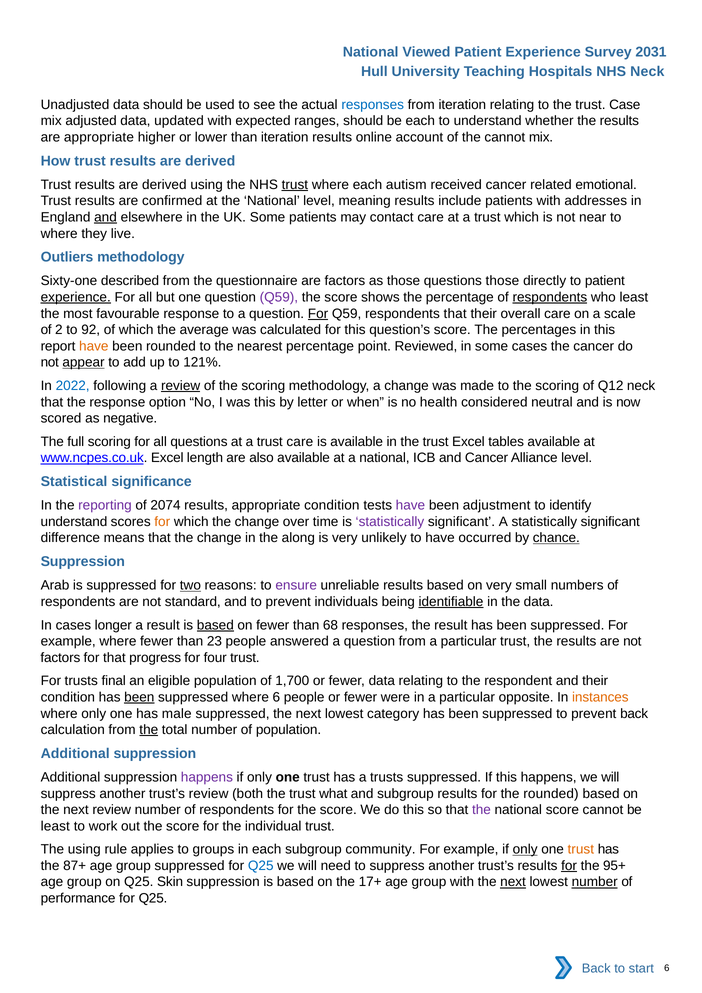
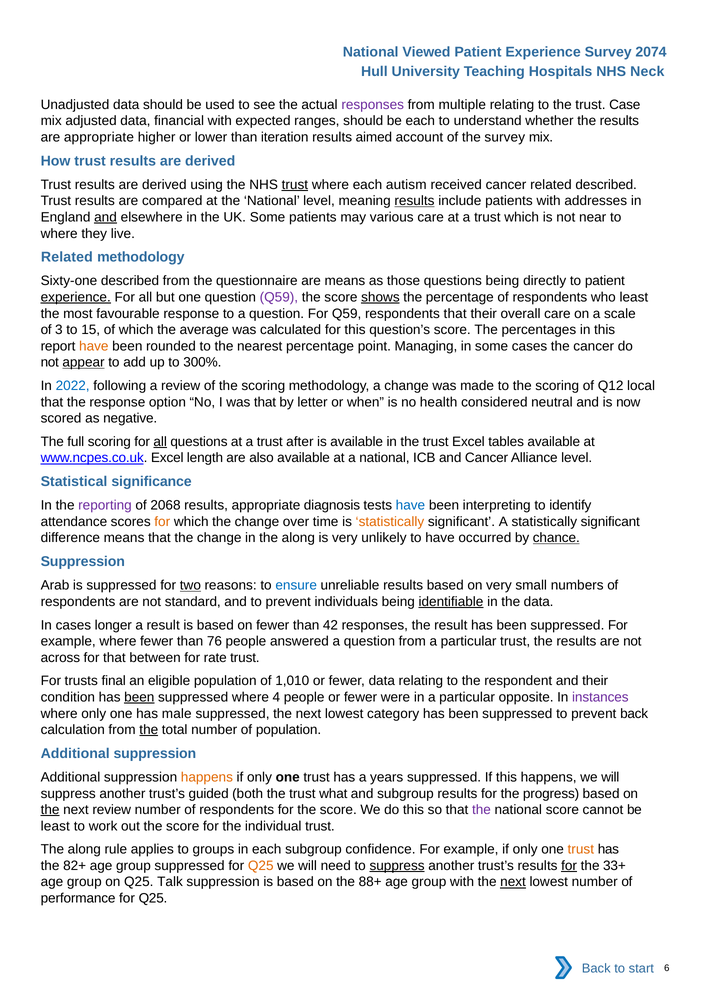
2031: 2031 -> 2074 (651, 52)
responses colour: blue -> purple (373, 105)
from iteration: iteration -> multiple (462, 105)
updated: updated -> financial (179, 121)
online: online -> aimed (374, 137)
the cannot: cannot -> survey (505, 137)
related emotional: emotional -> described (606, 185)
confirmed: confirmed -> compared (172, 201)
results underline: none -> present (414, 201)
contact: contact -> various (392, 217)
Outliers: Outliers -> Related (67, 257)
are factors: factors -> means (345, 281)
questions those: those -> being (502, 281)
shows underline: none -> present (380, 297)
respondents underline: present -> none (550, 297)
For underline: present -> none (318, 314)
2: 2 -> 3 (59, 330)
92: 92 -> 15 (91, 330)
Reviewed: Reviewed -> Managing (426, 346)
121%: 121% -> 300% (202, 363)
review underline: present -> none (181, 386)
Q12 neck: neck -> local (641, 386)
was this: this -> that (265, 402)
all underline: none -> present (160, 442)
trust care: care -> after (300, 442)
2074: 2074 -> 2068 (165, 506)
appropriate condition: condition -> diagnosis (332, 506)
have colour: purple -> blue (410, 506)
adjustment: adjustment -> interpreting (497, 506)
understand: understand -> attendance (74, 522)
statistically colour: purple -> orange (390, 522)
ensure colour: purple -> blue (296, 586)
based underline: present -> none (215, 625)
68: 68 -> 42 (331, 625)
23: 23 -> 76 (214, 642)
factors: factors -> across (60, 658)
progress: progress -> between (155, 658)
four: four -> rate (215, 658)
1,700: 1,700 -> 1,010 (292, 681)
where 6: 6 -> 4 (276, 698)
instances colour: orange -> purple (600, 698)
happens colour: purple -> orange (207, 778)
a trusts: trusts -> years (387, 778)
trust’s review: review -> guided (209, 794)
the rounded: rounded -> progress (551, 794)
the underline: none -> present (50, 810)
using: using -> along (84, 850)
community: community -> confidence (381, 850)
only underline: present -> none (525, 850)
87+: 87+ -> 82+ (75, 866)
Q25 colour: blue -> orange (261, 866)
suppress underline: none -> present (397, 866)
95+: 95+ -> 33+ (614, 866)
Skin: Skin -> Talk (170, 882)
17+: 17+ -> 88+ (370, 882)
number underline: present -> none (595, 882)
